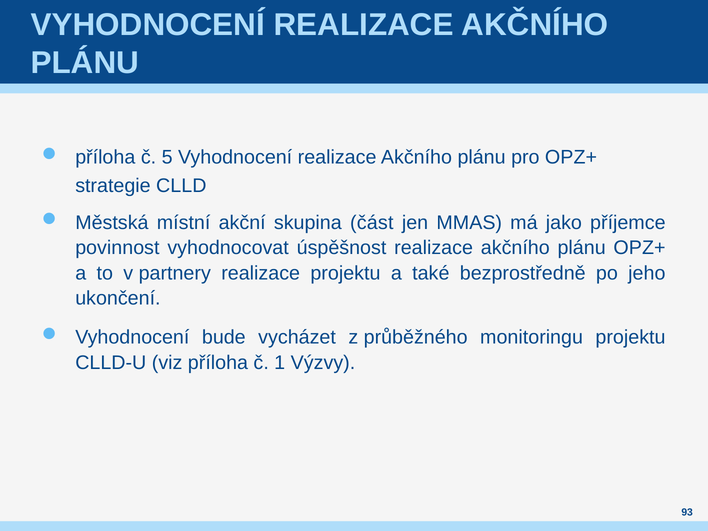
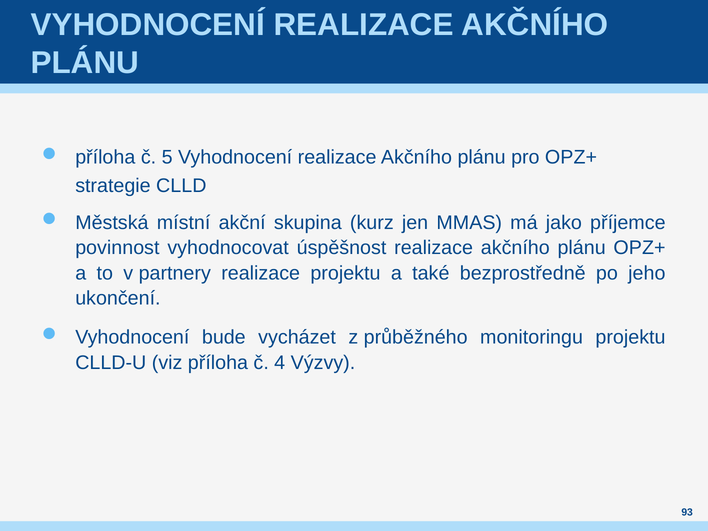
část: část -> kurz (372, 223)
1: 1 -> 4 (280, 363)
